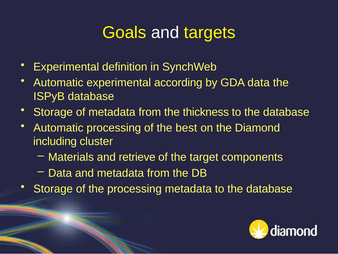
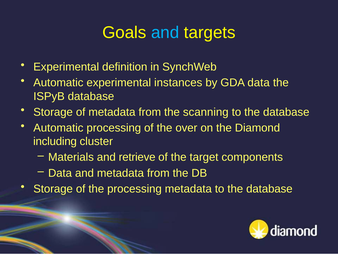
and colour: white -> light blue (165, 32)
according: according -> instances (178, 83)
thickness: thickness -> scanning (206, 112)
best: best -> over (186, 128)
